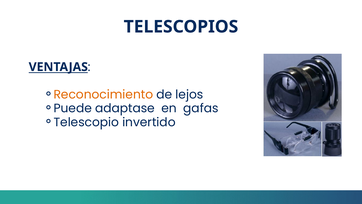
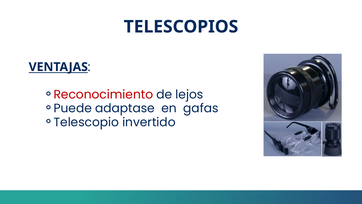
Reconocimiento colour: orange -> red (103, 94)
